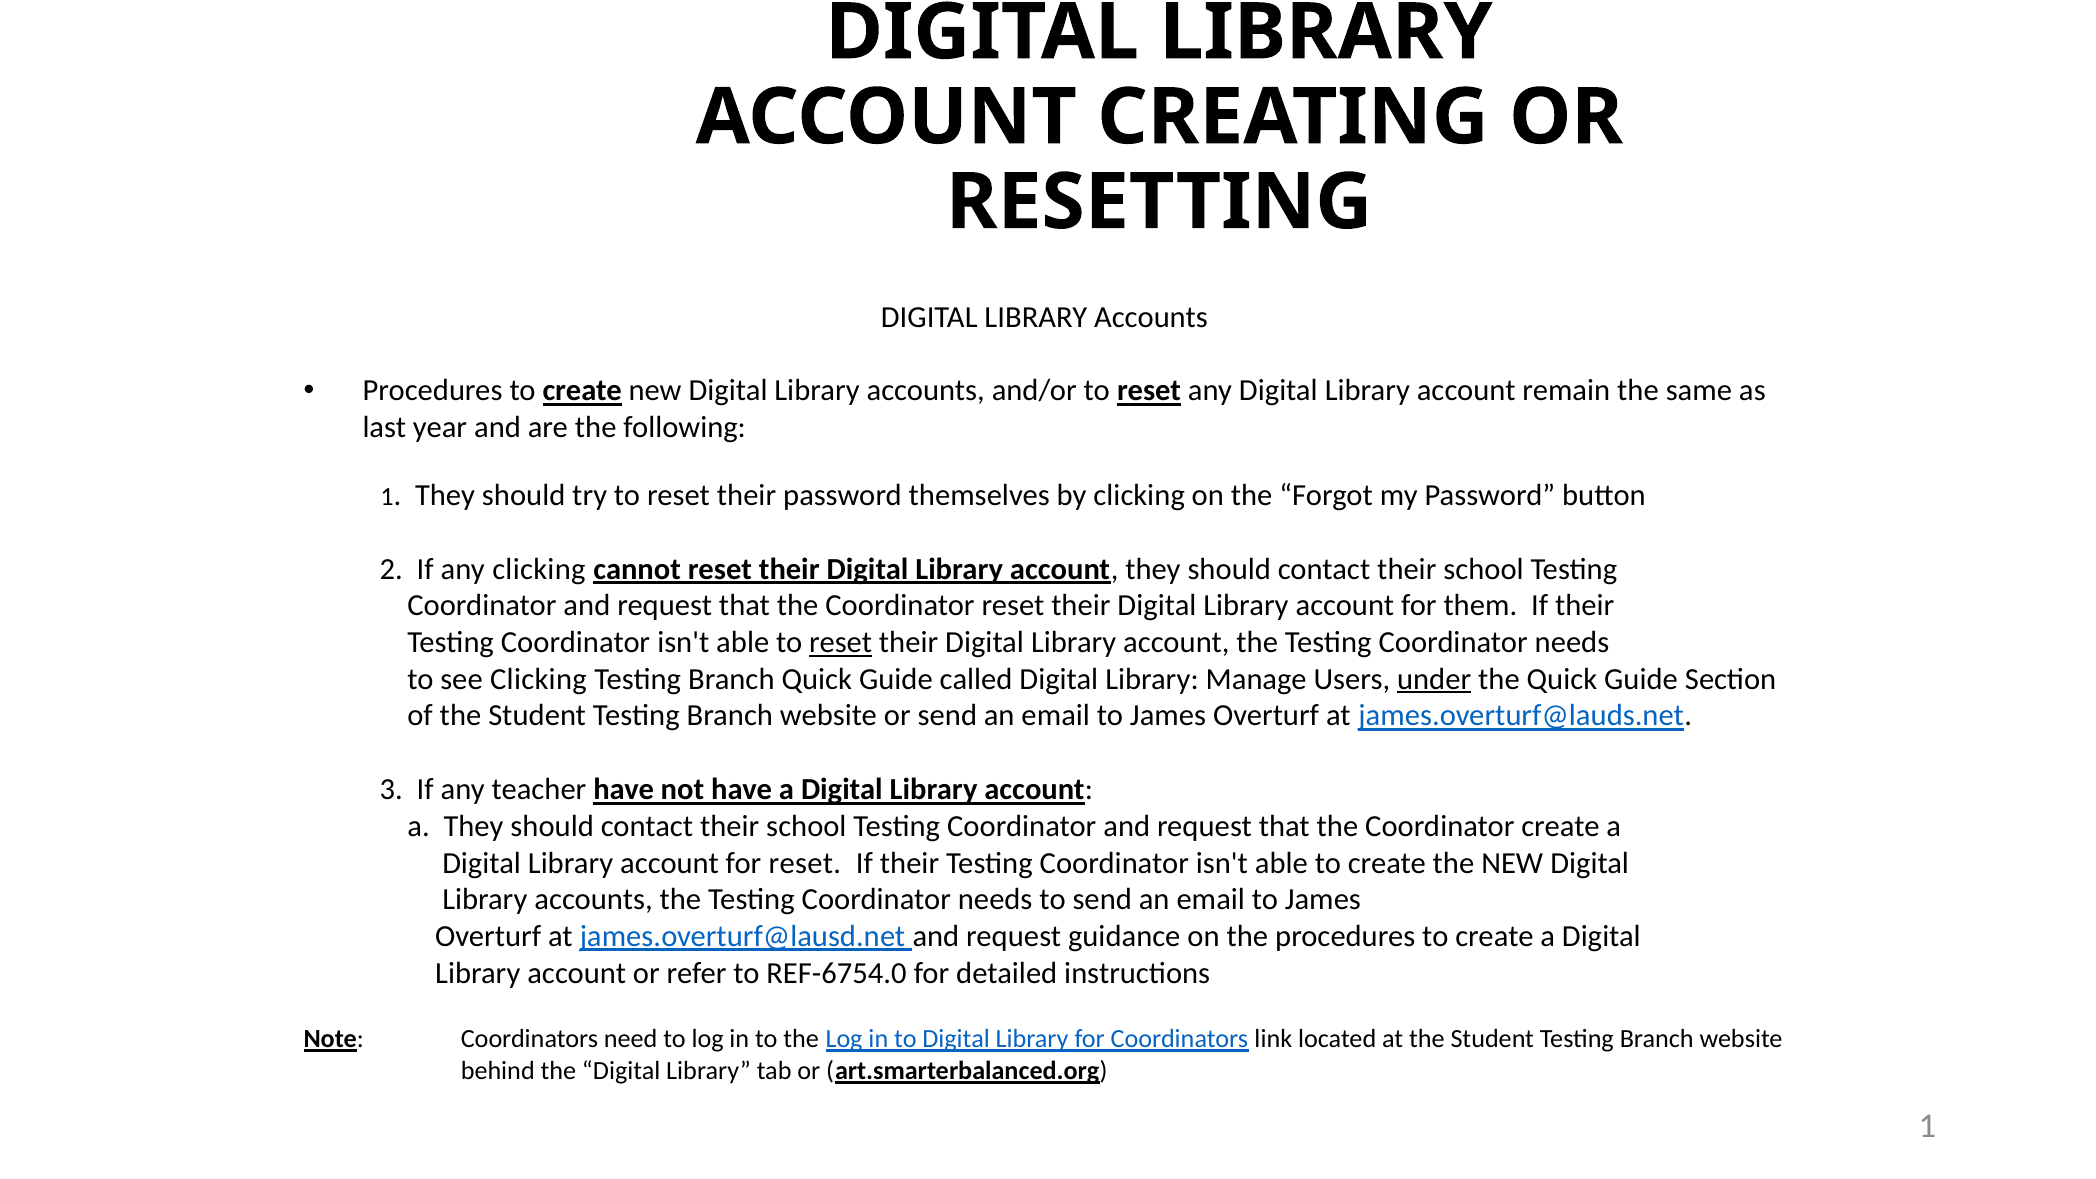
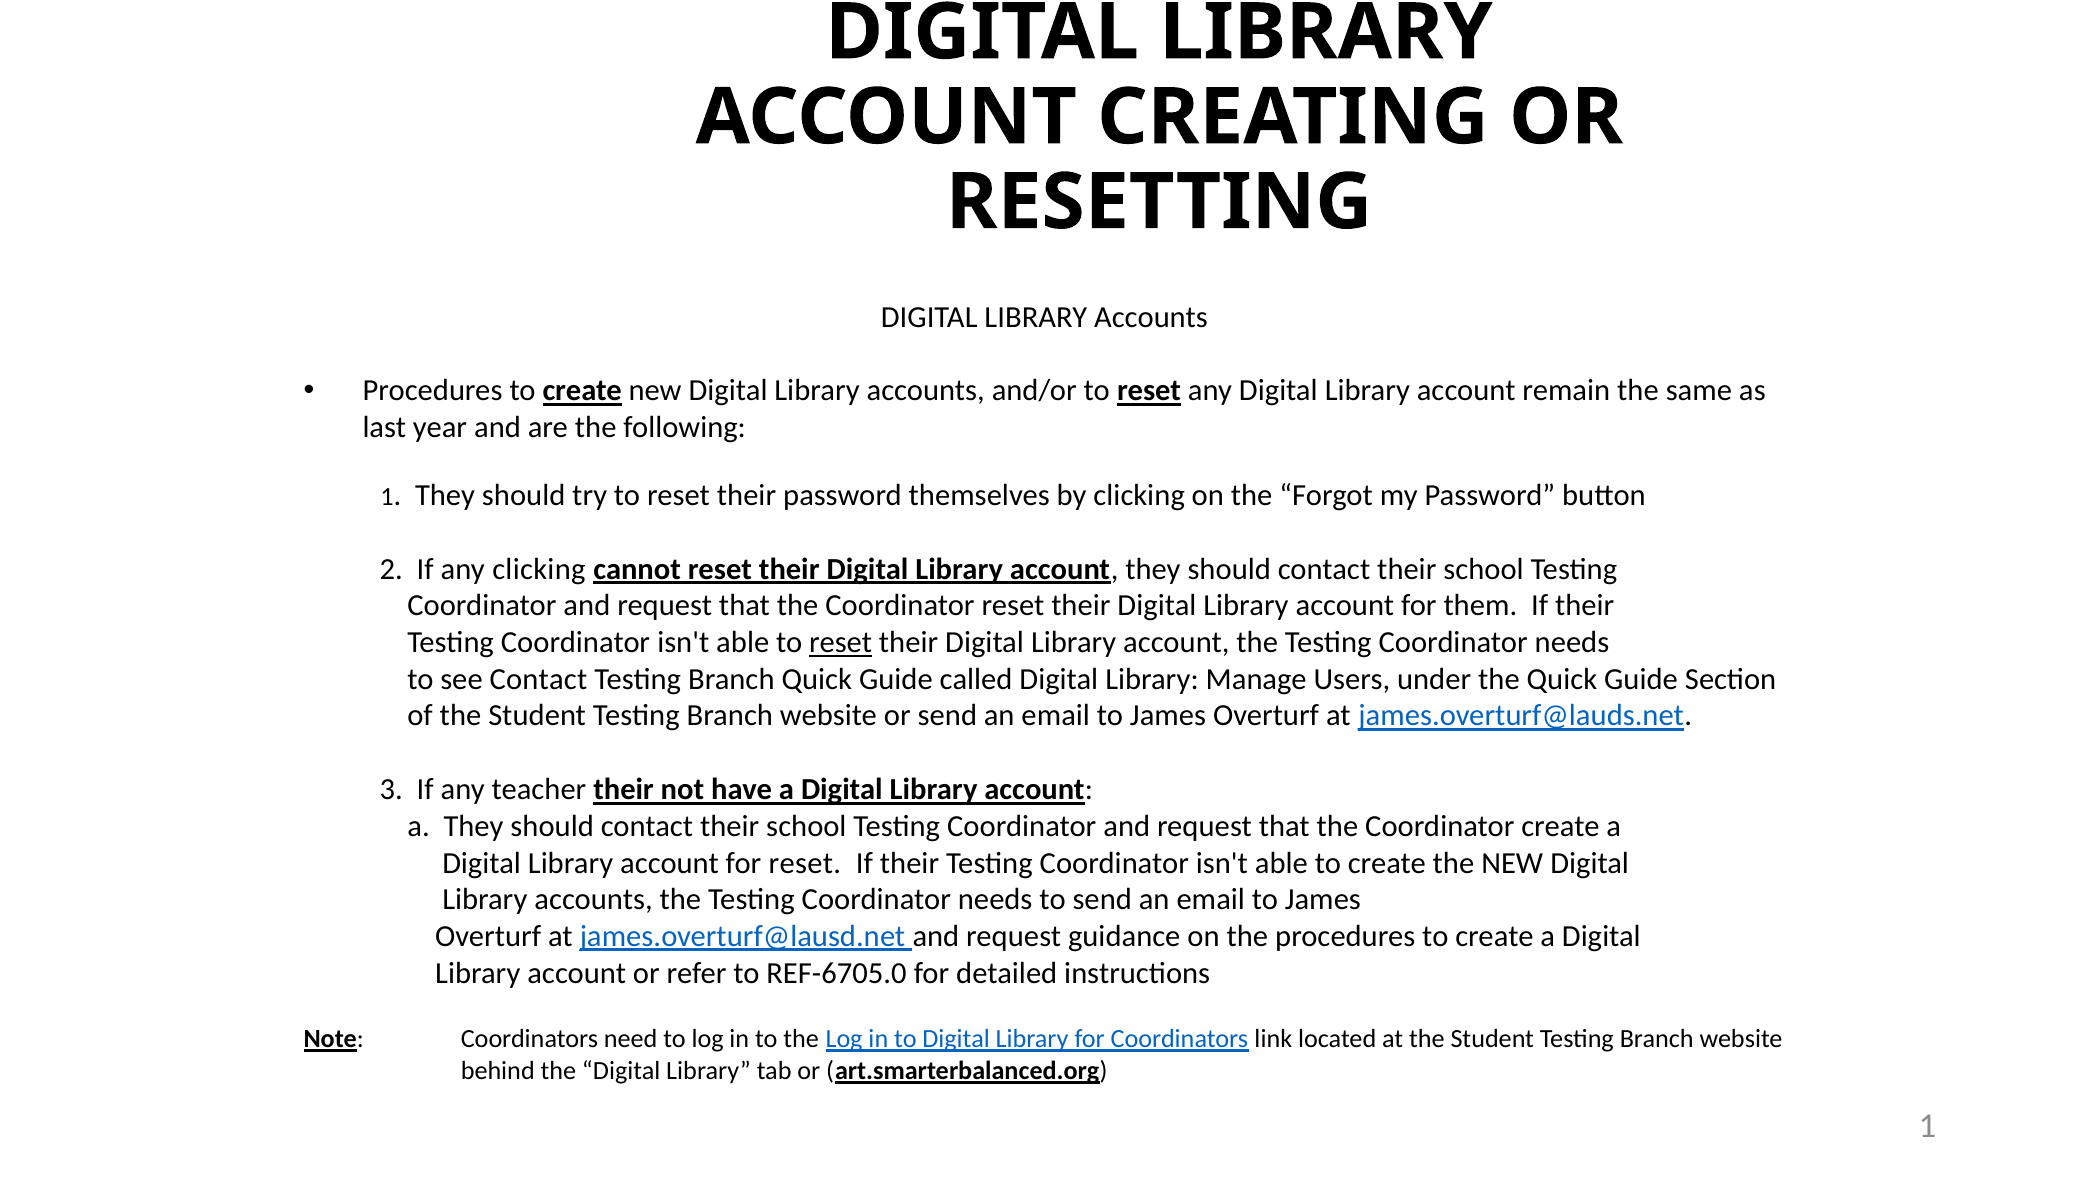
see Clicking: Clicking -> Contact (538, 679)
under underline: present -> none (1434, 679)
teacher have: have -> their (624, 790)
REF-6754.0: REF-6754.0 -> REF-6705.0 (836, 974)
